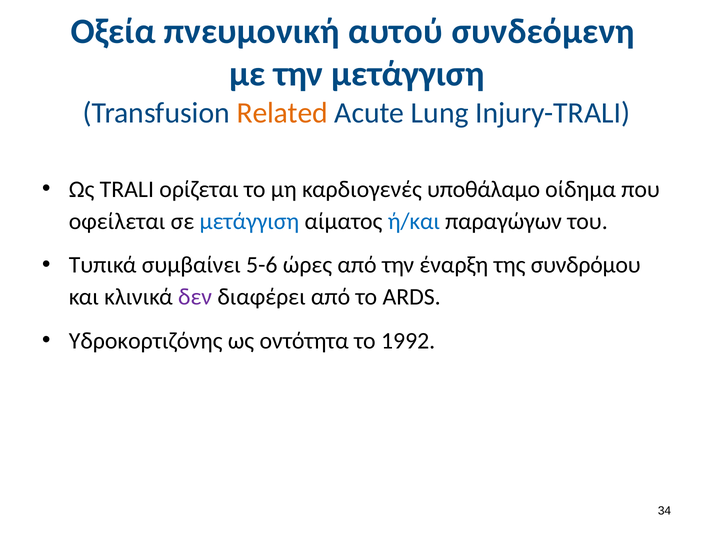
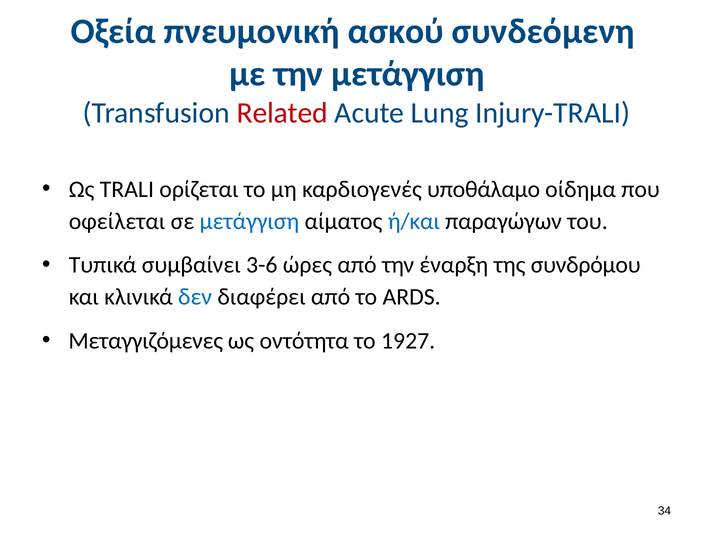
αυτού: αυτού -> ασκού (396, 31)
Related colour: orange -> red (282, 113)
5-6: 5-6 -> 3-6 (262, 265)
δεν colour: purple -> blue (195, 297)
Υδροκορτιζόνης: Υδροκορτιζόνης -> Μεταγγιζόμενες (146, 341)
1992: 1992 -> 1927 (408, 341)
